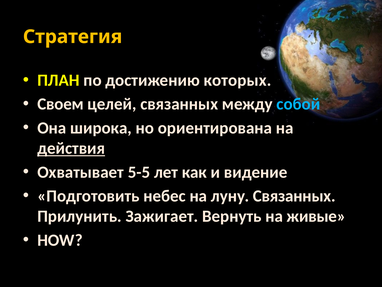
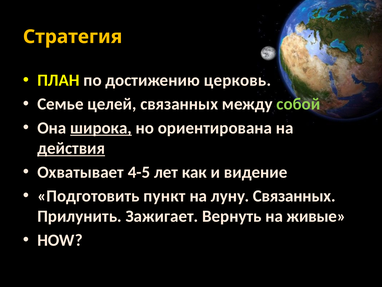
которых: которых -> церковь (237, 80)
Своем: Своем -> Семье (60, 104)
собой colour: light blue -> light green (298, 104)
широка underline: none -> present (101, 128)
5-5: 5-5 -> 4-5 (139, 172)
небес: небес -> пункт (164, 196)
